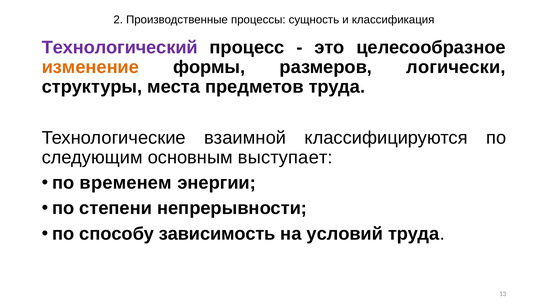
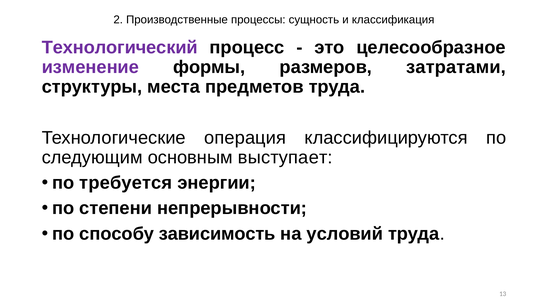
изменение colour: orange -> purple (90, 67)
логически: логически -> затратами (456, 67)
взаимной: взаимной -> операция (245, 138)
временем: временем -> требуется (126, 183)
